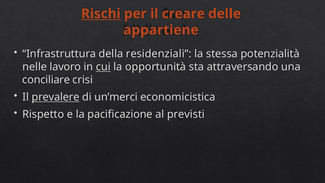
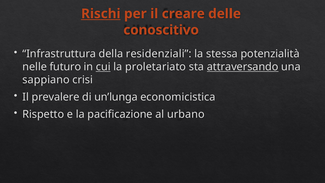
appartiene: appartiene -> conoscitivo (161, 30)
lavoro: lavoro -> futuro (65, 67)
opportunità: opportunità -> proletariato (156, 67)
attraversando underline: none -> present (243, 67)
conciliare: conciliare -> sappiano (46, 80)
prevalere underline: present -> none (56, 97)
un’merci: un’merci -> un’lunga (116, 97)
previsti: previsti -> urbano (186, 114)
